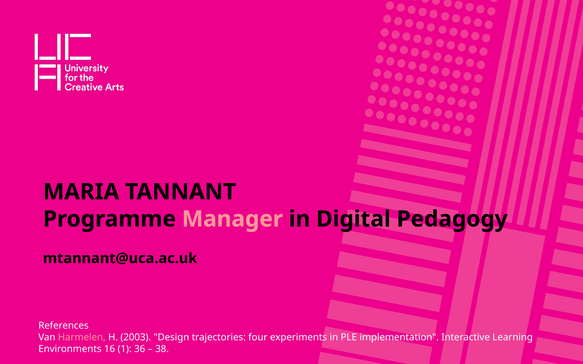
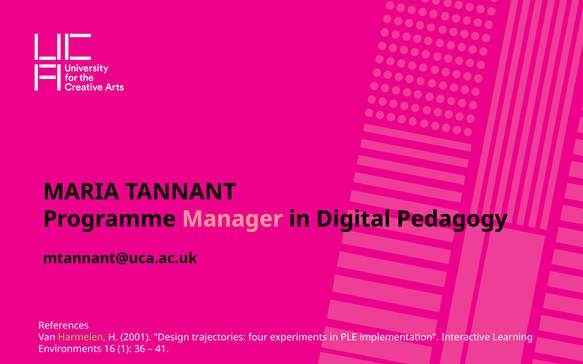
Harmelen colour: pink -> light green (82, 338)
2003: 2003 -> 2001 (136, 338)
38: 38 -> 41 (162, 349)
